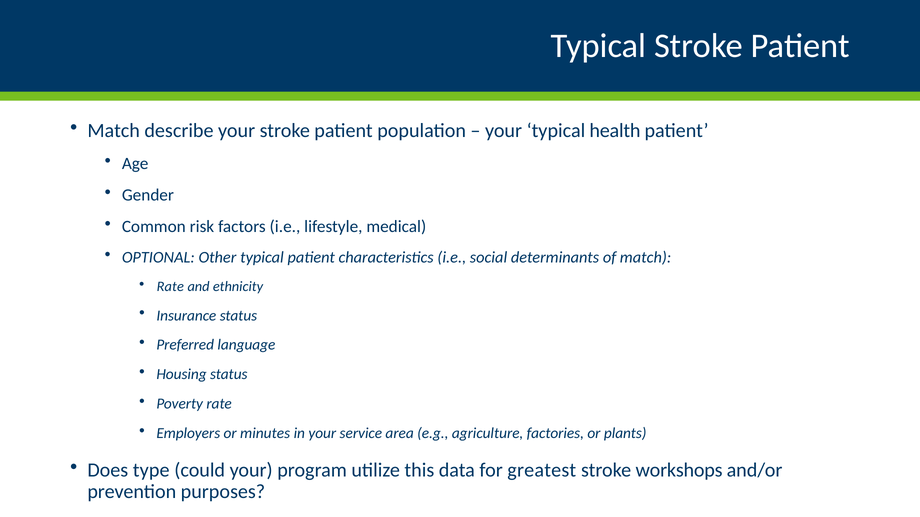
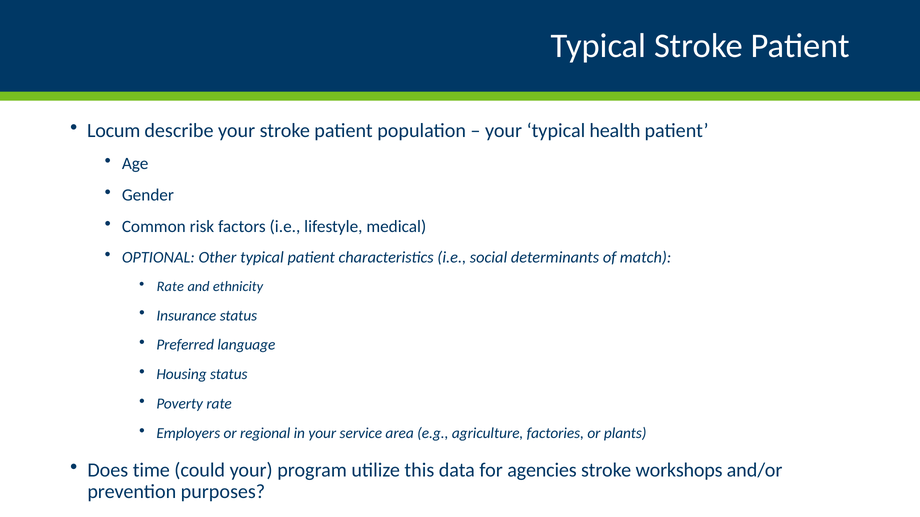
Match: Match -> Locum (114, 131)
minutes: minutes -> regional (265, 434)
type: type -> time (151, 471)
greatest: greatest -> agencies (542, 471)
